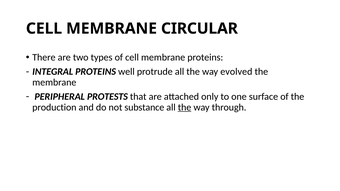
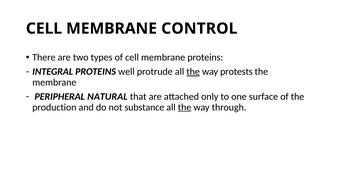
CIRCULAR: CIRCULAR -> CONTROL (199, 29)
the underline: none -> present (193, 72)
evolved: evolved -> protests (236, 72)
PROTESTS: PROTESTS -> NATURAL (107, 97)
